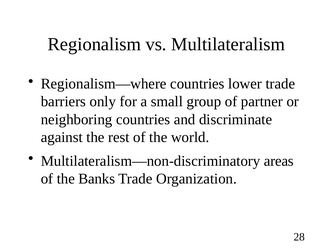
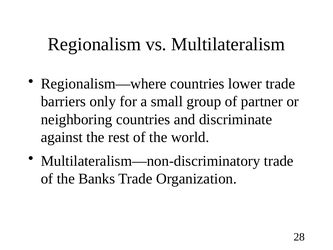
Multilateralism—non-discriminatory areas: areas -> trade (279, 161)
